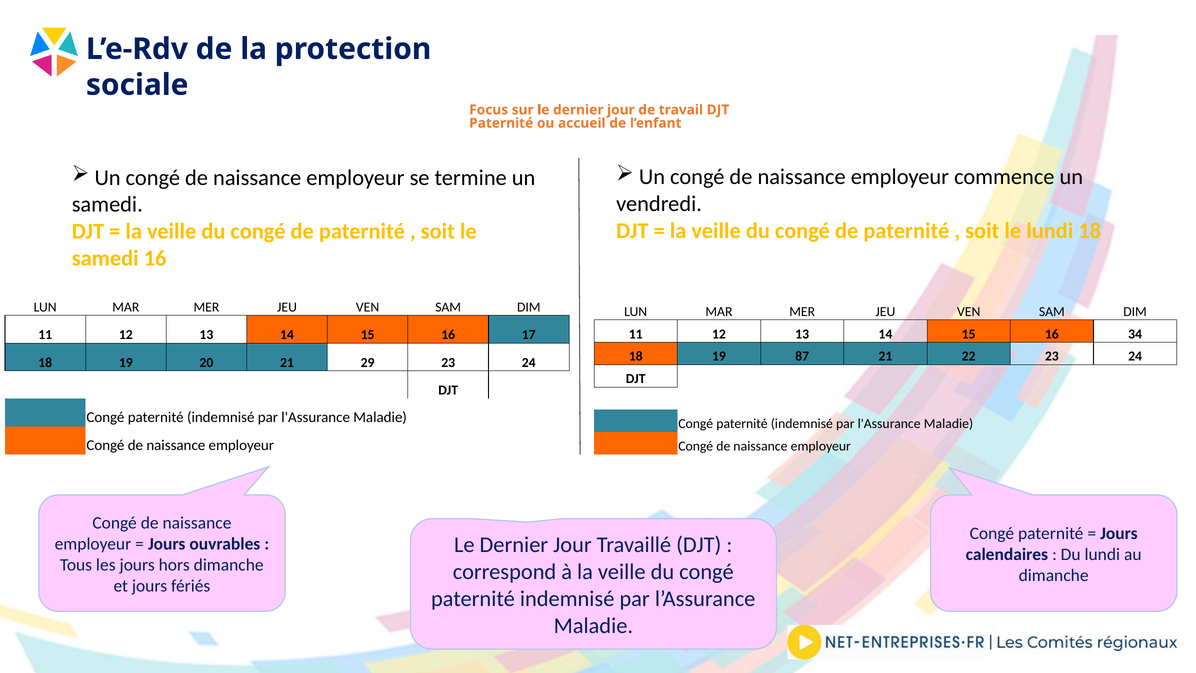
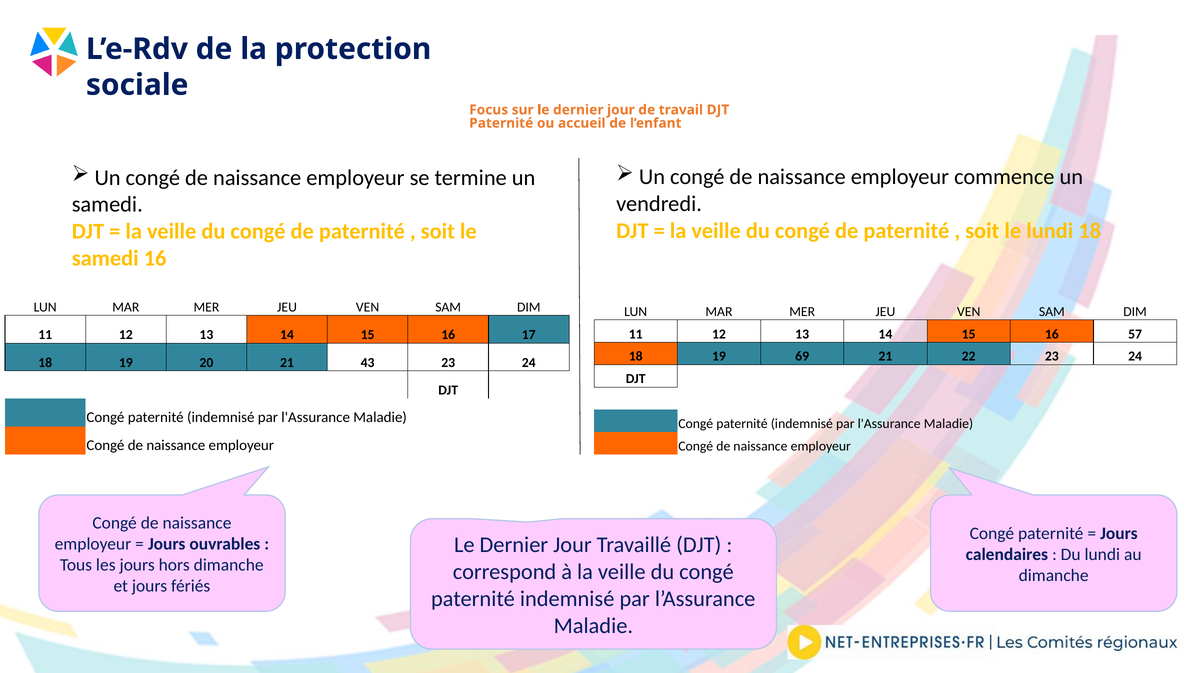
34: 34 -> 57 (1135, 334)
87: 87 -> 69 (802, 356)
29: 29 -> 43 (368, 362)
